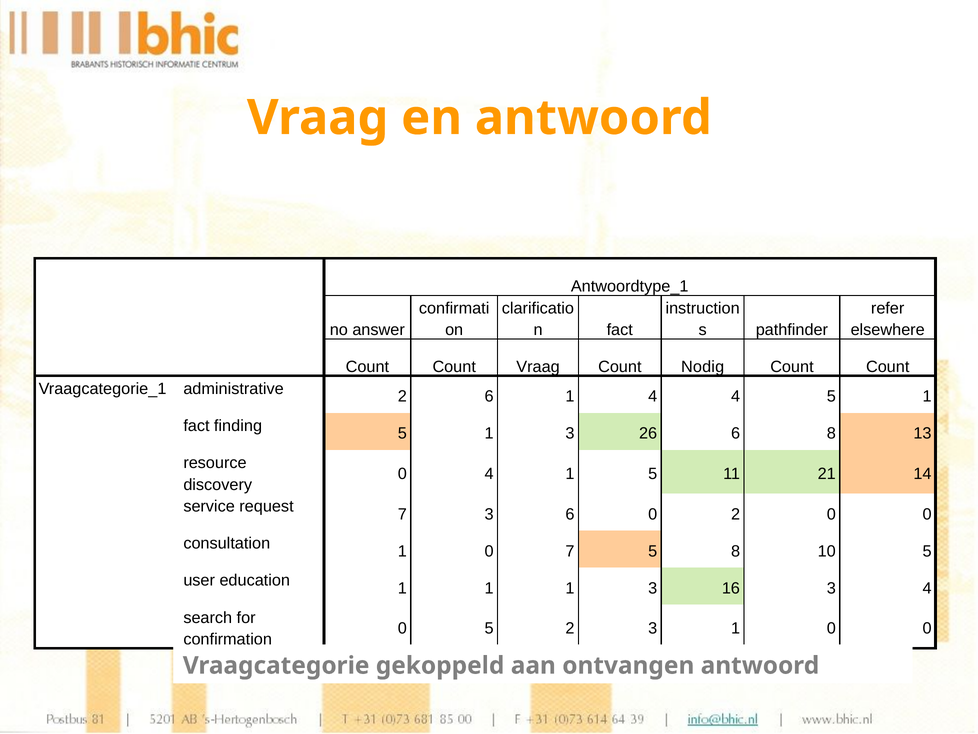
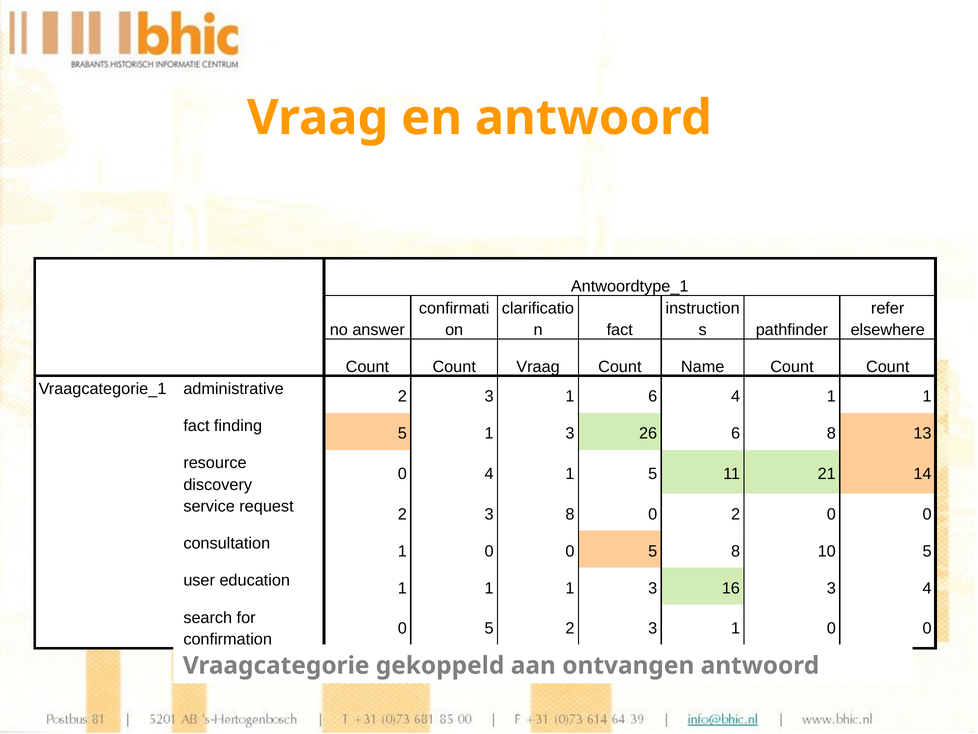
Nodig: Nodig -> Name (703, 367)
administrative 2 6: 6 -> 3 (489, 396)
1 4: 4 -> 6 (653, 396)
5: 5 -> 1 (831, 396)
request 7: 7 -> 2 (402, 514)
3 6: 6 -> 8 (570, 514)
consultation 1 0 7: 7 -> 0 (570, 551)
